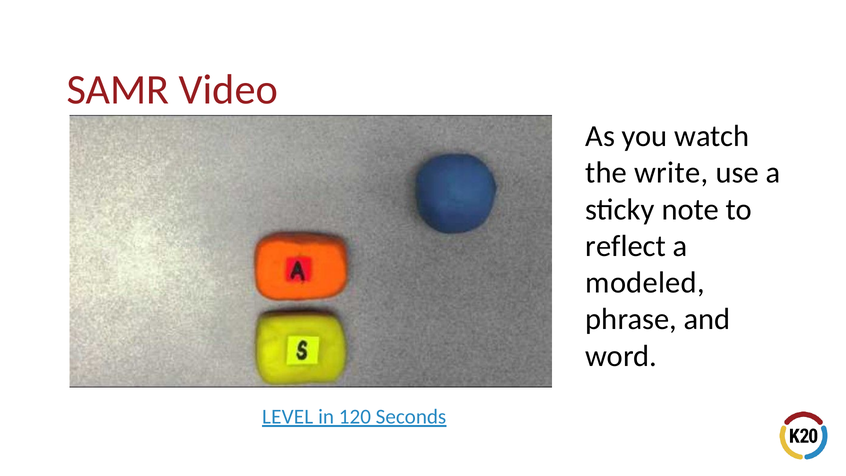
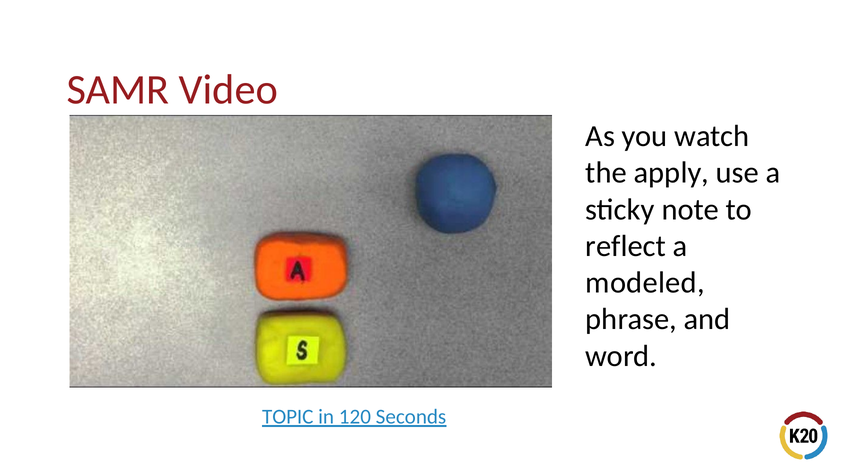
write: write -> apply (671, 173)
LEVEL: LEVEL -> TOPIC (288, 417)
